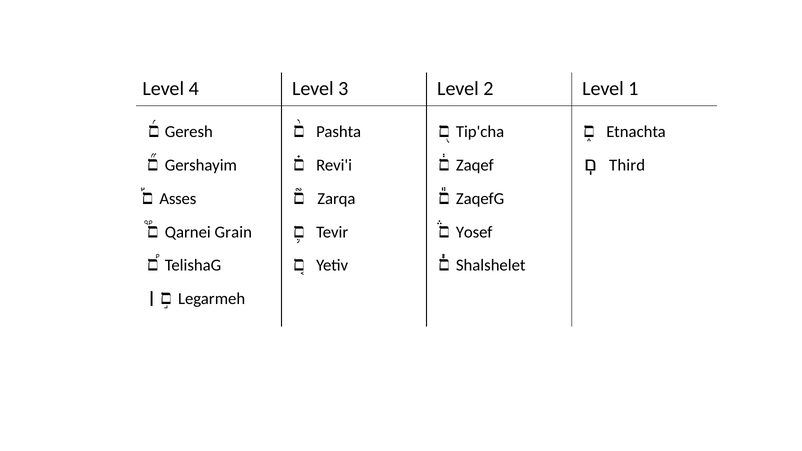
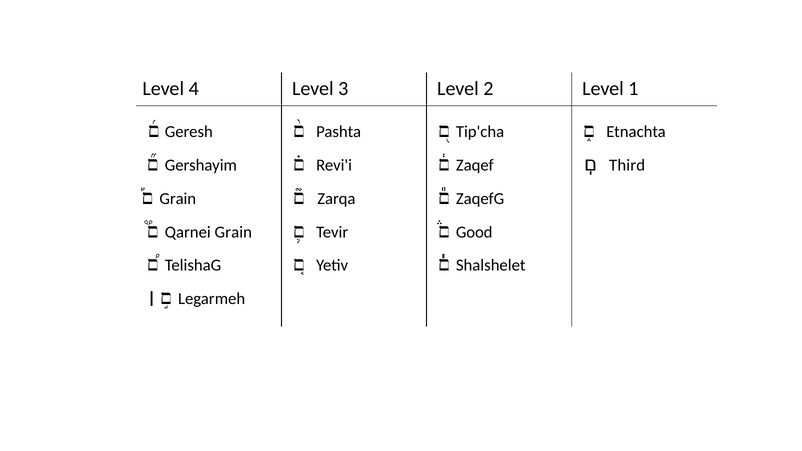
Asses: Asses -> Grain (178, 199)
Yosef: Yosef -> Good (474, 232)
